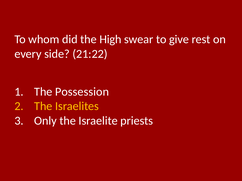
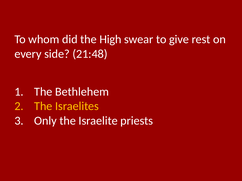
21:22: 21:22 -> 21:48 (90, 54)
Possession: Possession -> Bethlehem (82, 92)
